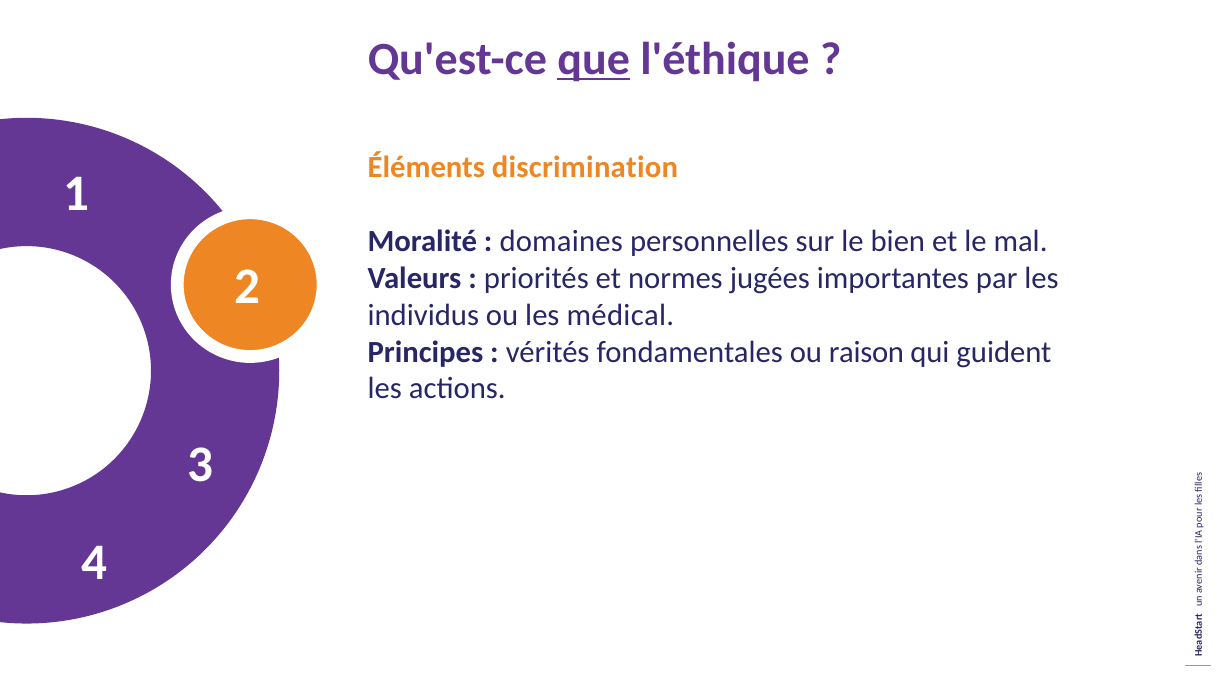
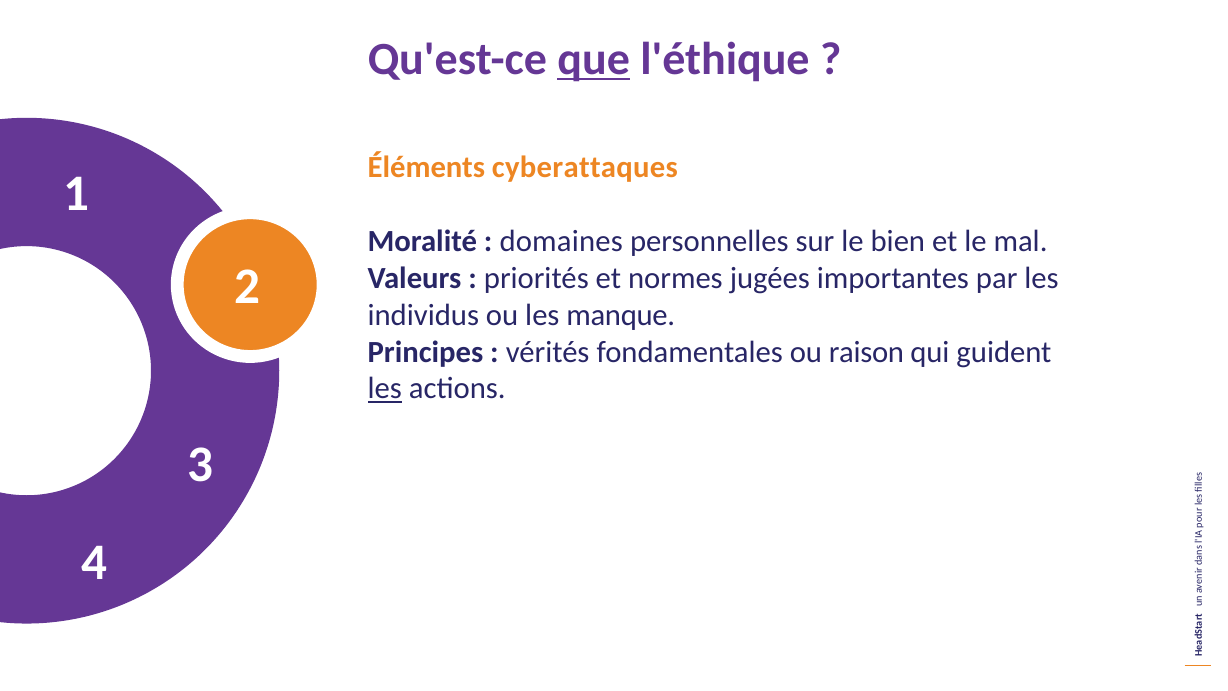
discrimination: discrimination -> cyberattaques (585, 168)
médical: médical -> manque (621, 315)
les underline: none -> present (385, 389)
